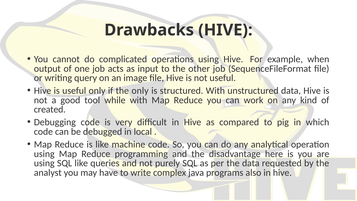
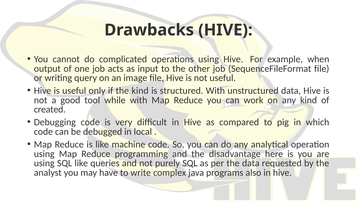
the only: only -> kind (140, 91)
